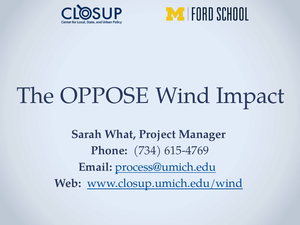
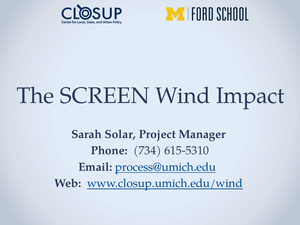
OPPOSE: OPPOSE -> SCREEN (105, 96)
What: What -> Solar (120, 134)
615-4769: 615-4769 -> 615-5310 (187, 151)
